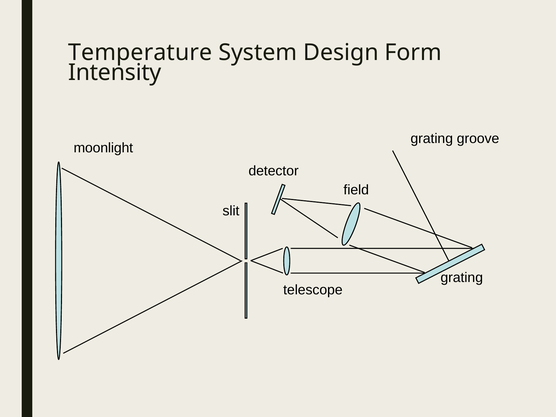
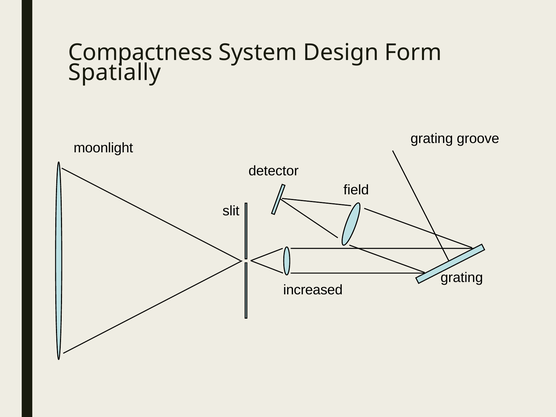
Temperature: Temperature -> Compactness (140, 53)
Intensity: Intensity -> Spatially (114, 72)
telescope: telescope -> increased (313, 290)
